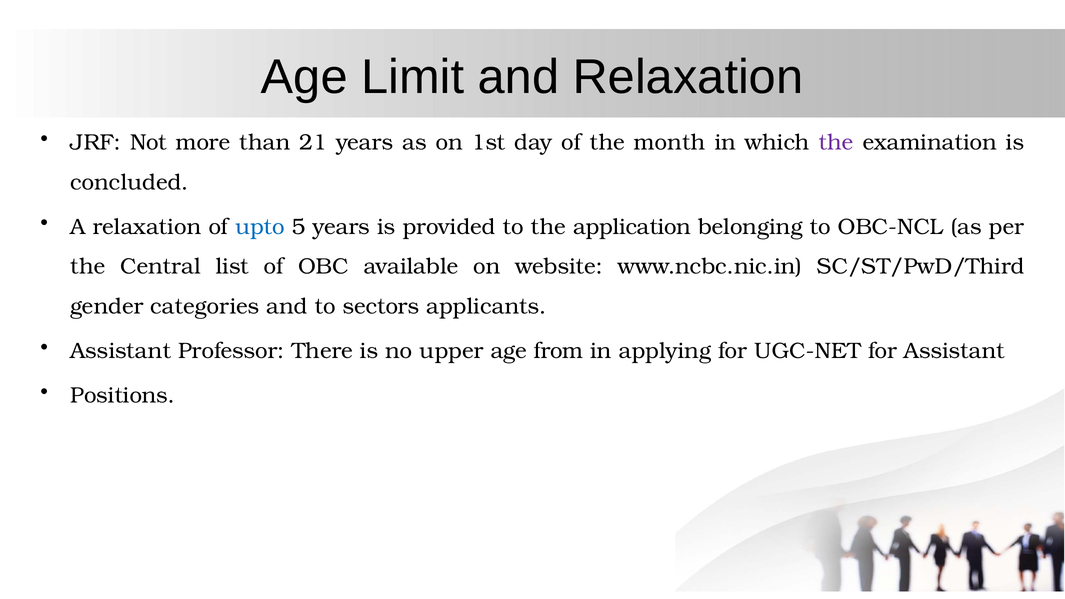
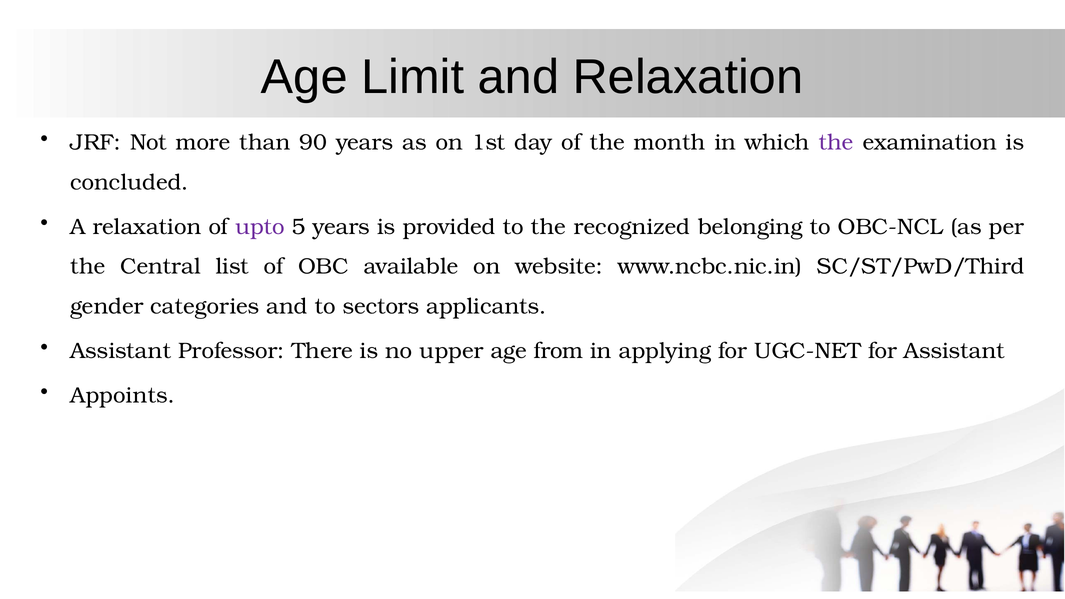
21: 21 -> 90 (313, 142)
upto colour: blue -> purple (260, 227)
application: application -> recognized (632, 227)
Positions: Positions -> Appoints (123, 395)
